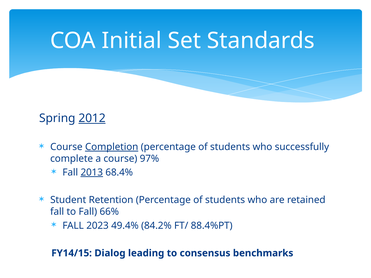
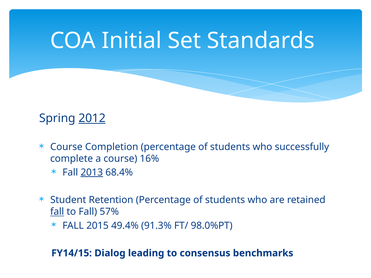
Completion underline: present -> none (112, 147)
97%: 97% -> 16% (149, 159)
fall underline: none -> present (57, 212)
66%: 66% -> 57% (109, 212)
2023: 2023 -> 2015 (97, 226)
84.2%: 84.2% -> 91.3% (156, 226)
88.4%PT: 88.4%PT -> 98.0%PT (212, 226)
